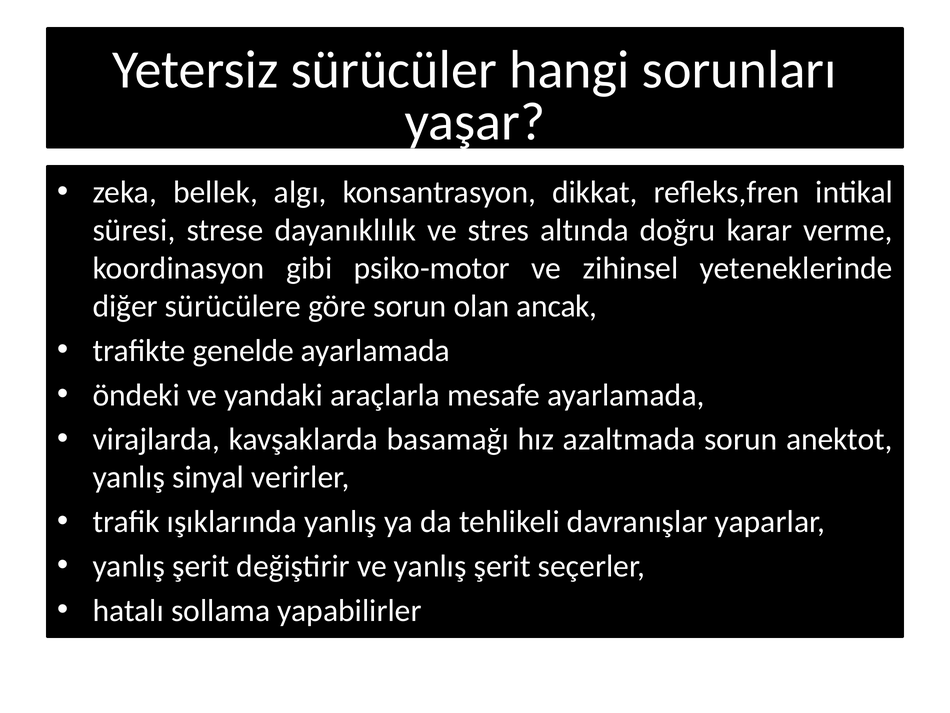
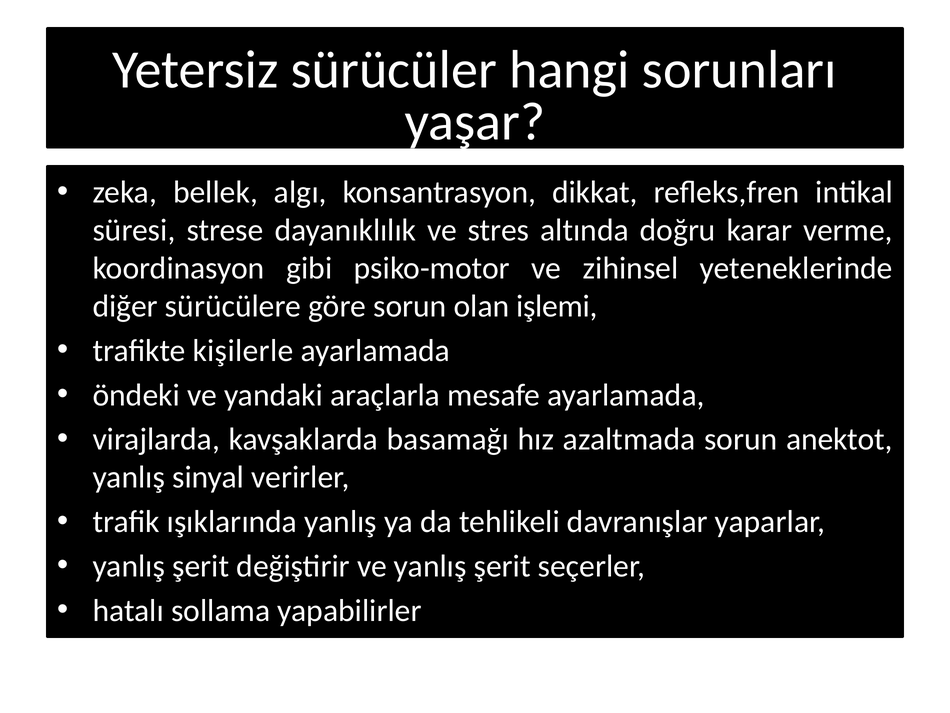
ancak: ancak -> işlemi (557, 306)
genelde: genelde -> kişilerle (243, 351)
